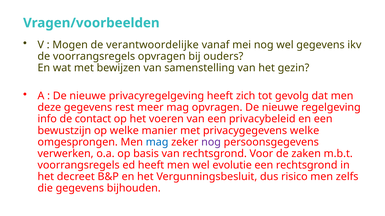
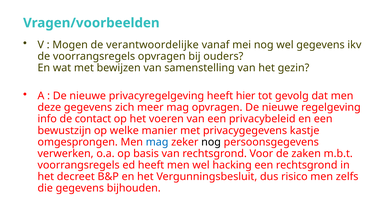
zich: zich -> hier (246, 96)
rest: rest -> zich (125, 108)
privacygegevens welke: welke -> kastje (305, 131)
nog colour: purple -> black (211, 142)
evolutie: evolutie -> hacking (232, 165)
